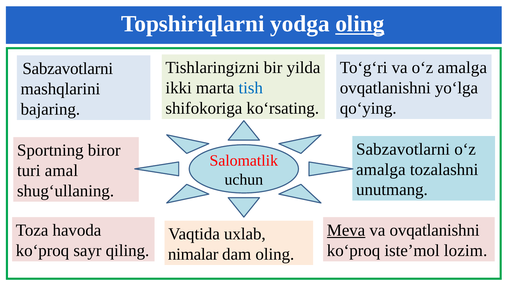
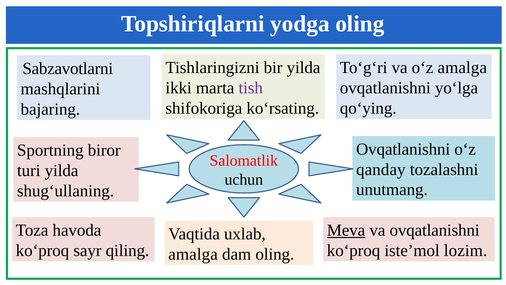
oling underline: present -> none (360, 24)
tish colour: blue -> purple (251, 88)
Sabzavotlarni: Sabzavotlarni -> Ovqatlanishni (403, 149)
amalga: amalga -> qanday (381, 169)
turi amal: amal -> yilda (62, 170)
nimalar: nimalar -> amalga (193, 254)
